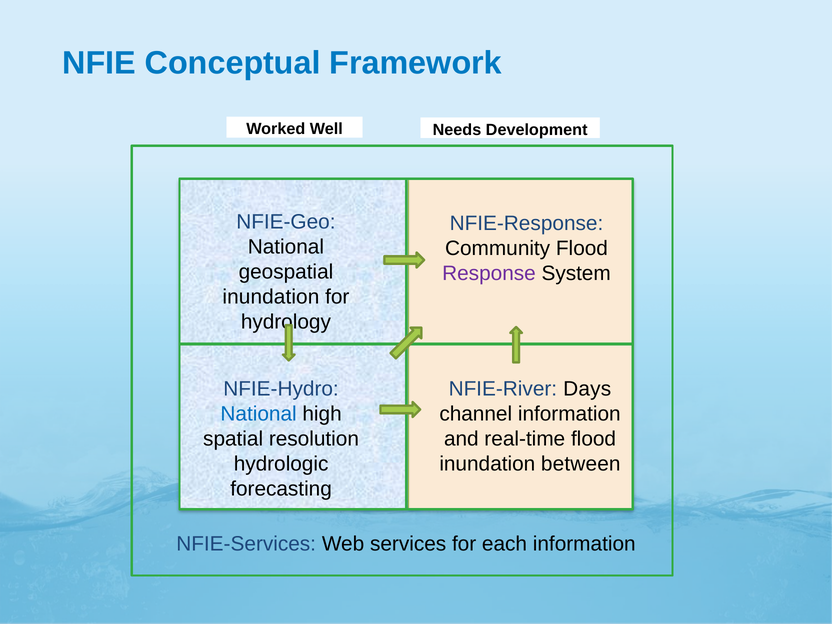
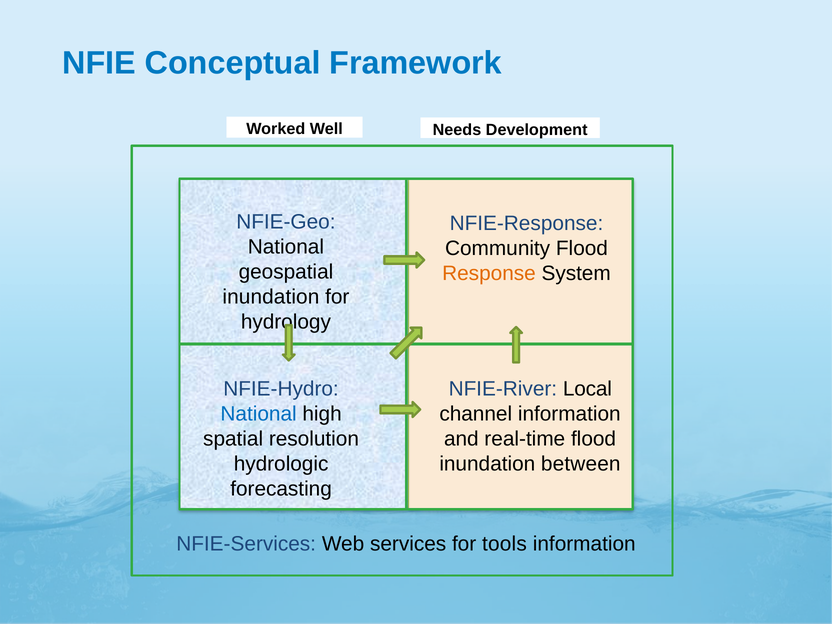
Response colour: purple -> orange (489, 273)
Days: Days -> Local (587, 389)
each: each -> tools (504, 544)
